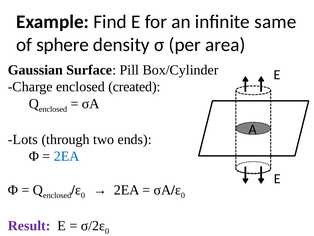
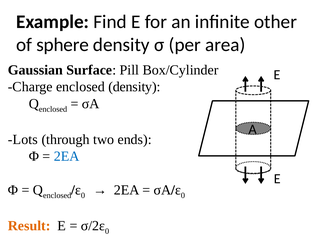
same: same -> other (276, 22)
enclosed created: created -> density (134, 87)
Result colour: purple -> orange (29, 225)
